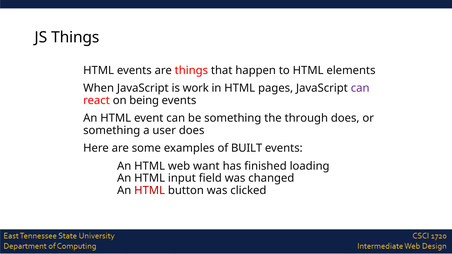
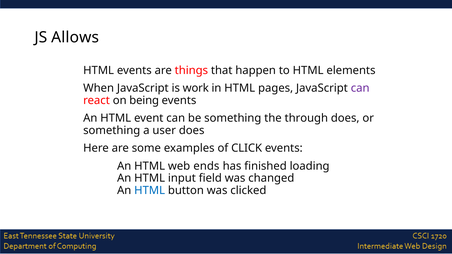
JS Things: Things -> Allows (75, 37)
BUILT: BUILT -> CLICK (247, 148)
want: want -> ends (206, 166)
HTML colour: red -> blue (150, 191)
